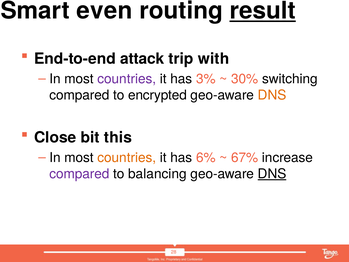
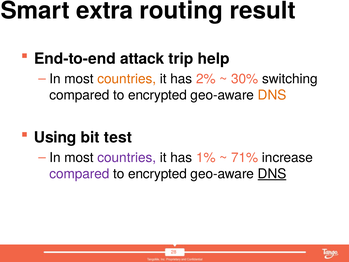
even: even -> extra (105, 11)
result underline: present -> none (263, 11)
with: with -> help (214, 59)
countries colour: purple -> orange (127, 79)
3%: 3% -> 2% (206, 79)
Close: Close -> Using (55, 137)
this: this -> test (118, 137)
countries colour: orange -> purple (127, 157)
6%: 6% -> 1% (206, 157)
67%: 67% -> 71% (245, 157)
balancing: balancing -> encrypted (157, 174)
